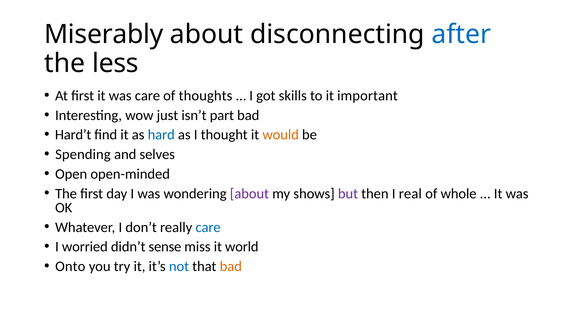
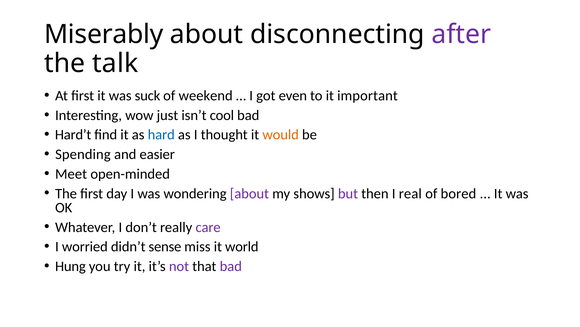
after colour: blue -> purple (461, 34)
less: less -> talk (115, 63)
was care: care -> suck (148, 96)
thoughts: thoughts -> weekend (206, 96)
skills: skills -> even (293, 96)
part: part -> cool (222, 115)
selves: selves -> easier (157, 154)
Open: Open -> Meet (71, 174)
whole: whole -> bored (458, 193)
care colour: blue -> purple (208, 227)
Onto: Onto -> Hung (70, 266)
not colour: blue -> purple (179, 266)
bad colour: orange -> purple (231, 266)
